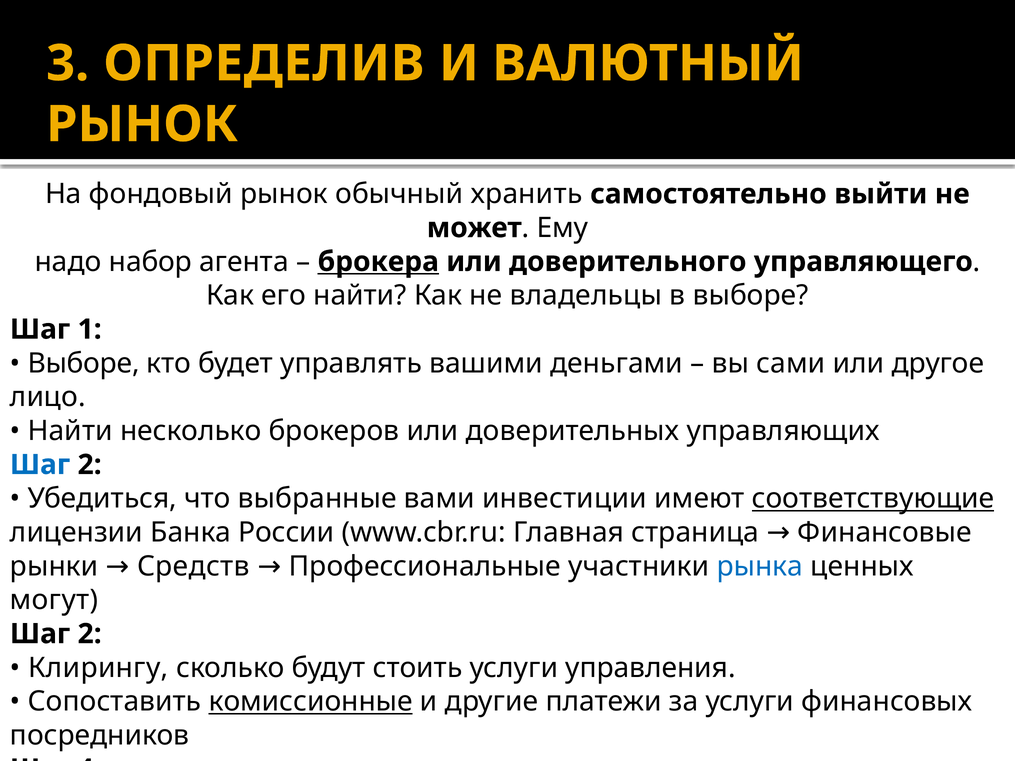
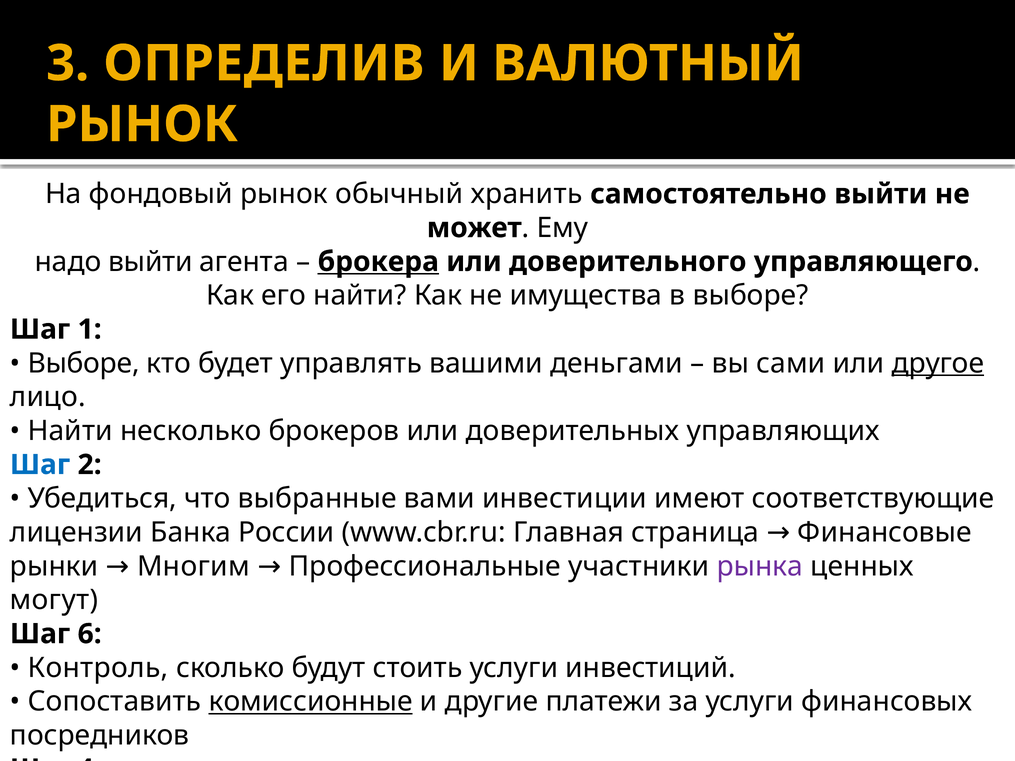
надо набор: набор -> выйти (151, 262)
владельцы: владельцы -> имущества (586, 296)
другое underline: none -> present (938, 363)
соответствующие underline: present -> none (873, 499)
Средств: Средств -> Многим (193, 566)
рынка colour: blue -> purple (760, 566)
2: 2 -> 6 (90, 634)
Клирингу: Клирингу -> Контроль (98, 668)
управления: управления -> инвестиций (651, 668)
